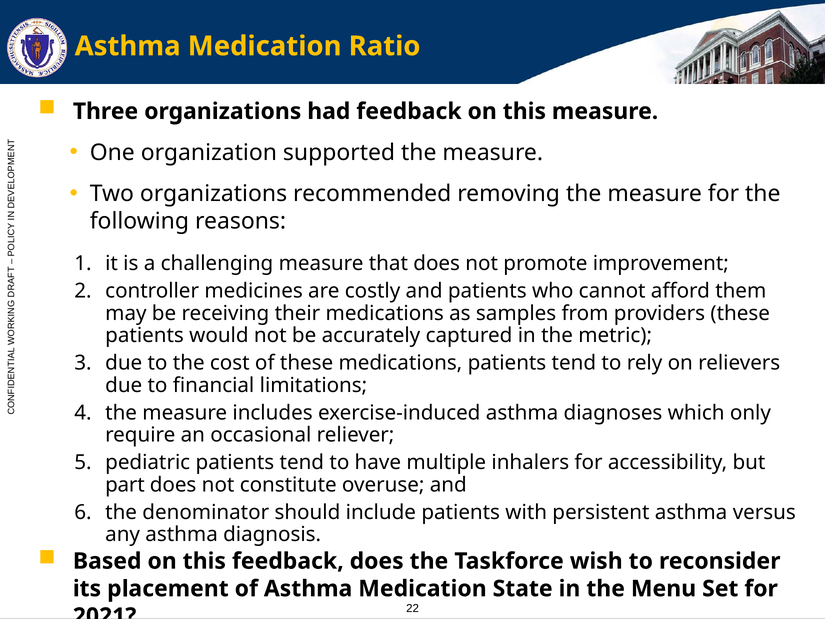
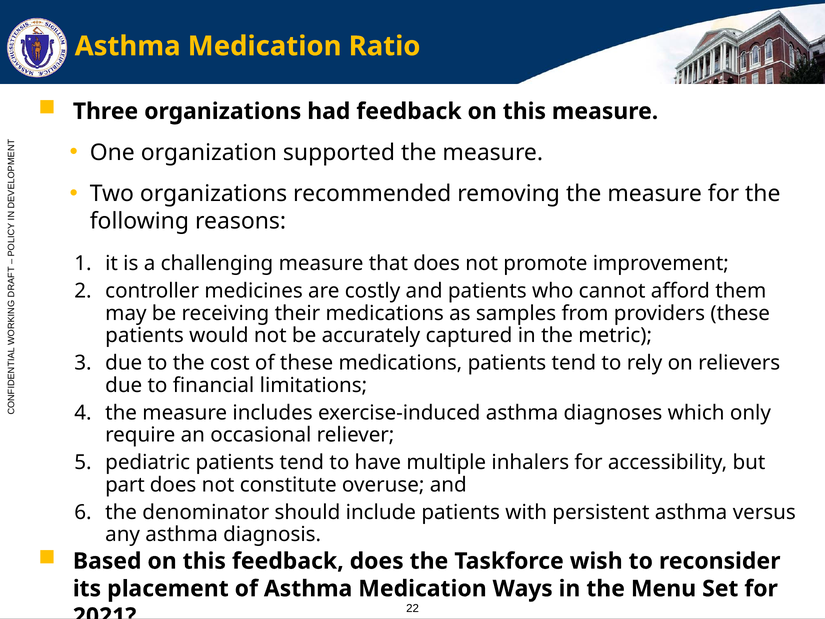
State: State -> Ways (523, 588)
